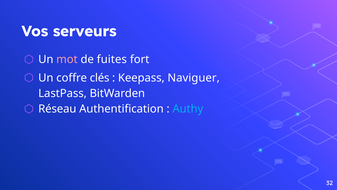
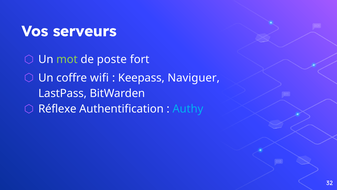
mot colour: pink -> light green (67, 59)
fuites: fuites -> poste (112, 59)
clés: clés -> wifi (99, 78)
Réseau: Réseau -> Réflexe (57, 109)
